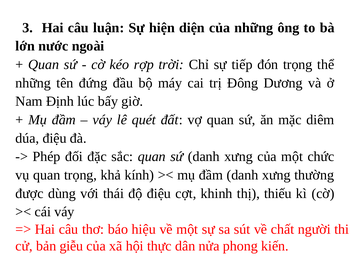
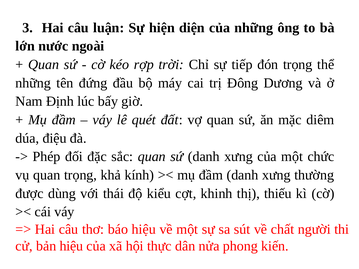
độ điệu: điệu -> kiểu (159, 194)
bản giễu: giễu -> hiệu (71, 246)
